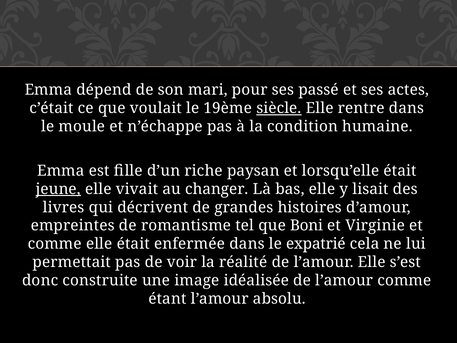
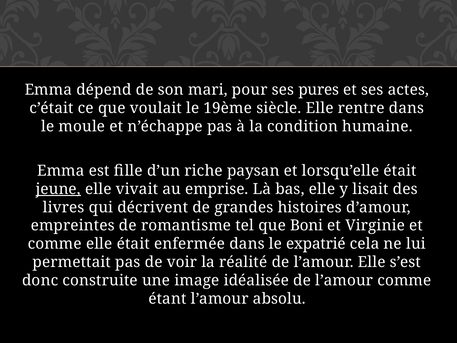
passé: passé -> pures (319, 90)
siècle underline: present -> none (279, 108)
changer: changer -> emprise (217, 189)
